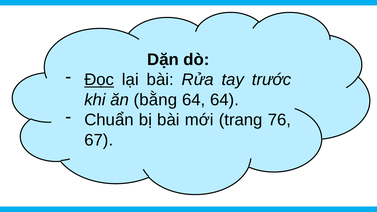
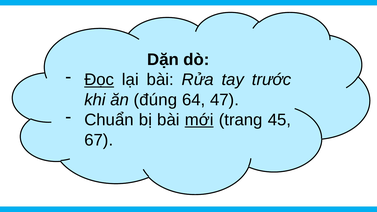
bằng: bằng -> đúng (155, 100)
64 64: 64 -> 47 (225, 100)
mới underline: none -> present (199, 120)
76: 76 -> 45 (279, 120)
